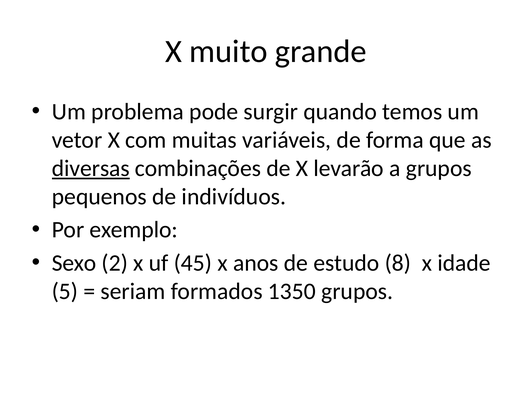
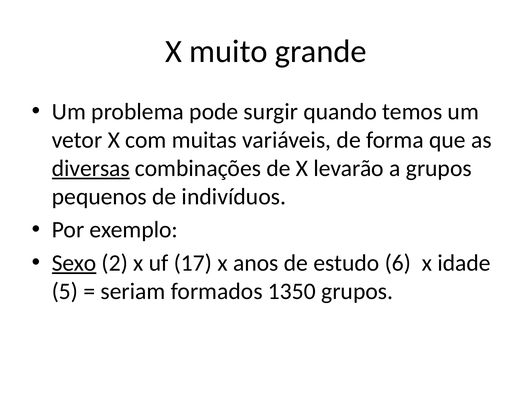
Sexo underline: none -> present (74, 263)
45: 45 -> 17 (193, 263)
8: 8 -> 6 (398, 263)
